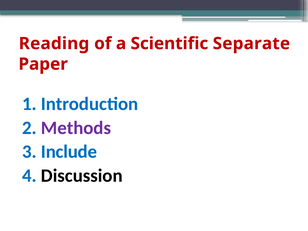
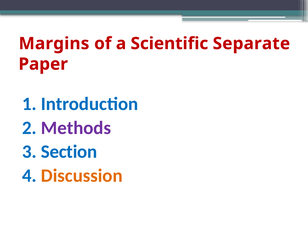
Reading: Reading -> Margins (54, 44)
Include: Include -> Section (69, 152)
Discussion colour: black -> orange (82, 176)
